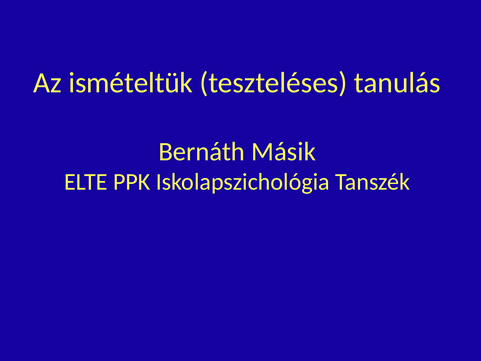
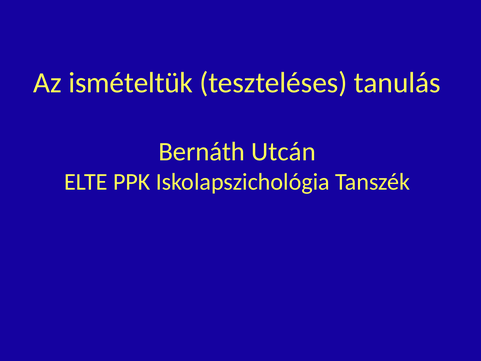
Másik: Másik -> Utcán (283, 152)
